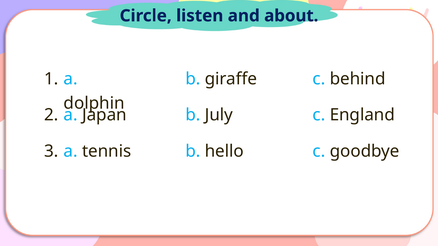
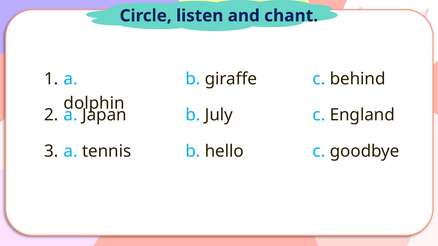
about: about -> chant (291, 16)
